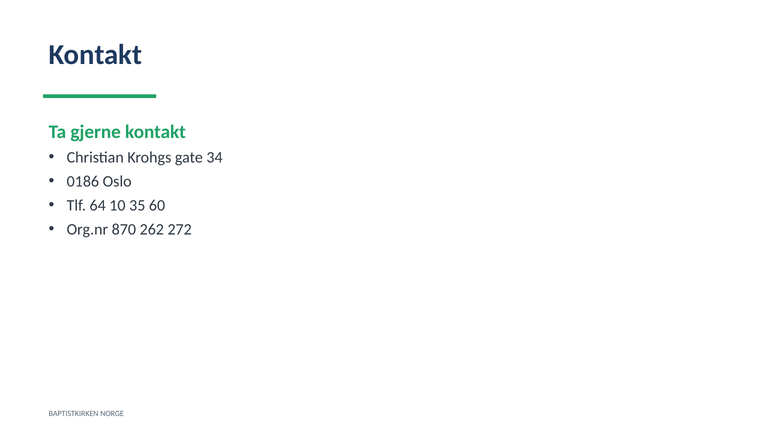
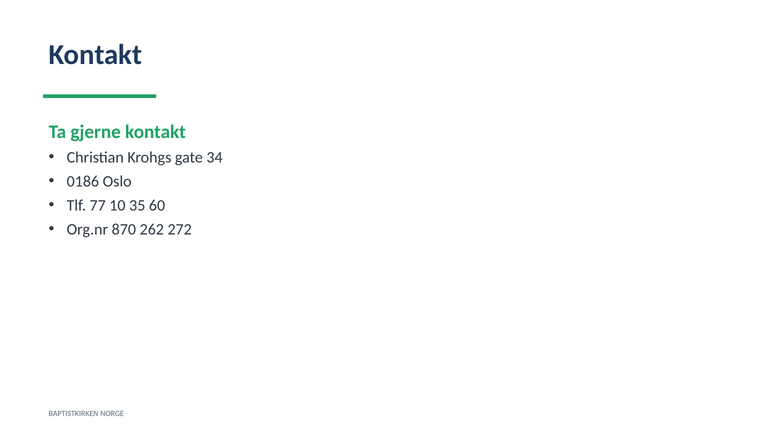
64: 64 -> 77 (98, 205)
